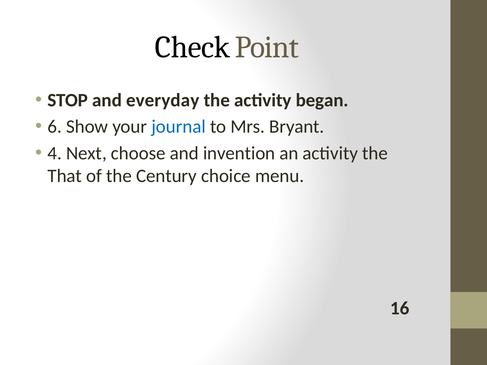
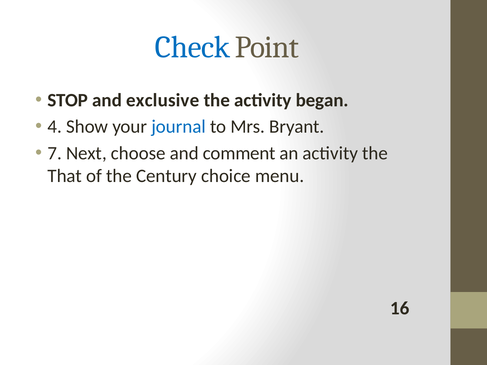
Check colour: black -> blue (193, 47)
everyday: everyday -> exclusive (163, 100)
6: 6 -> 4 (55, 127)
4: 4 -> 7 (55, 153)
invention: invention -> comment (239, 153)
